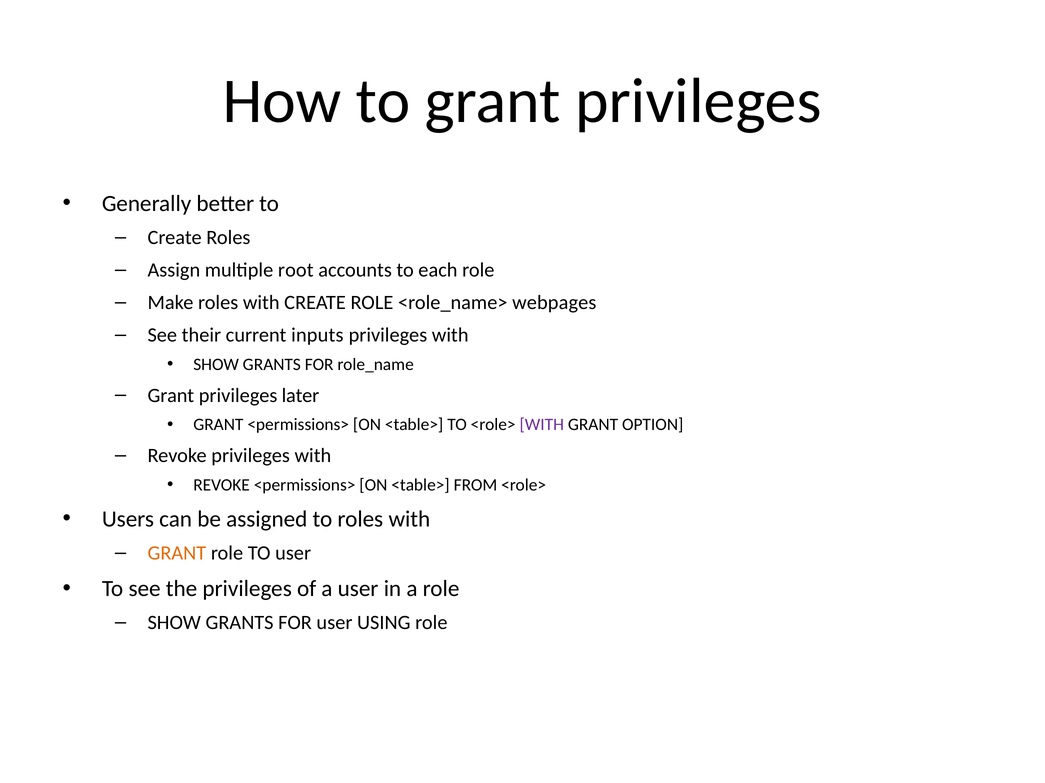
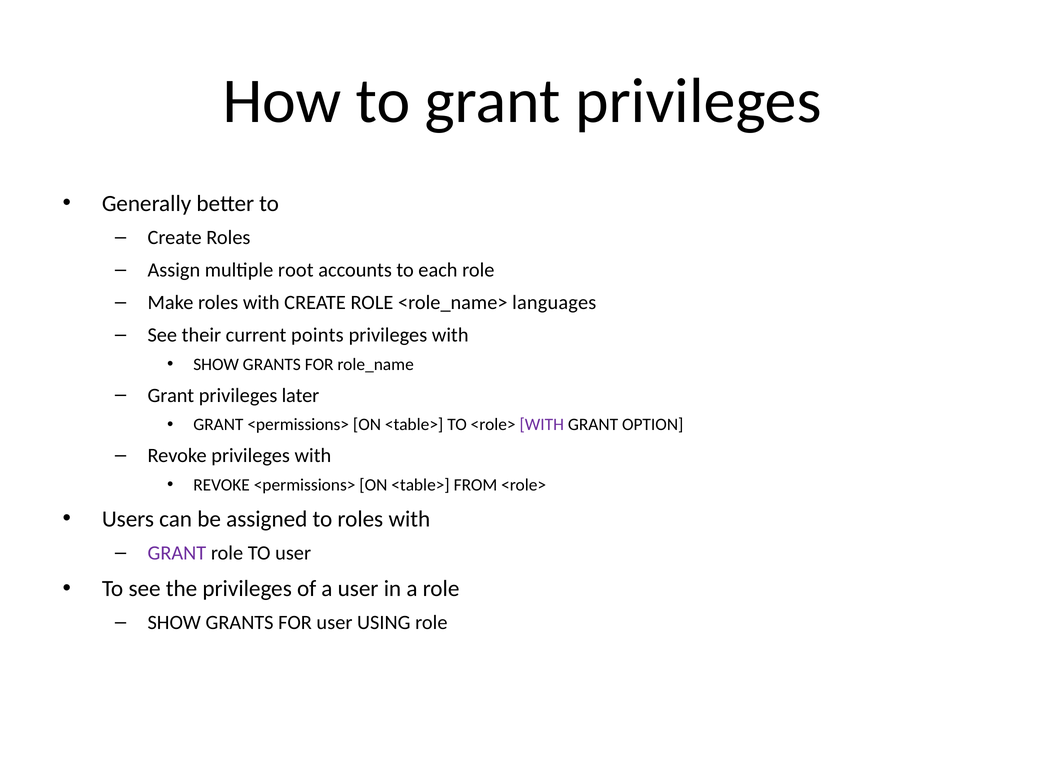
webpages: webpages -> languages (554, 303)
inputs: inputs -> points (317, 335)
GRANT colour: orange -> purple (177, 554)
